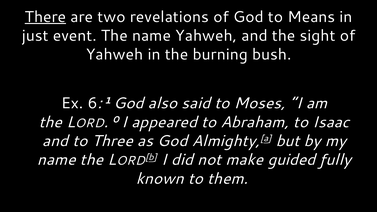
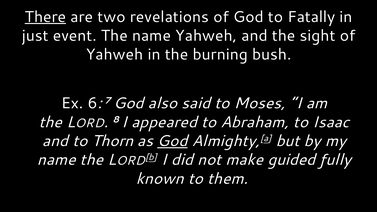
Means: Means -> Fatally (311, 17)
1: 1 -> 7 (108, 101)
0: 0 -> 8 (116, 120)
Three: Three -> Thorn (112, 141)
God underline: none -> present (172, 141)
